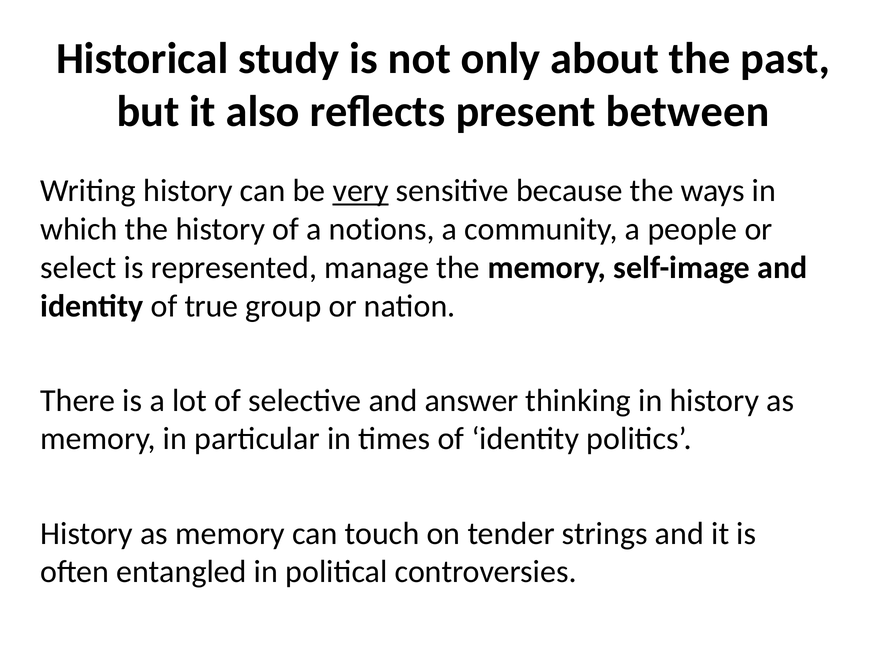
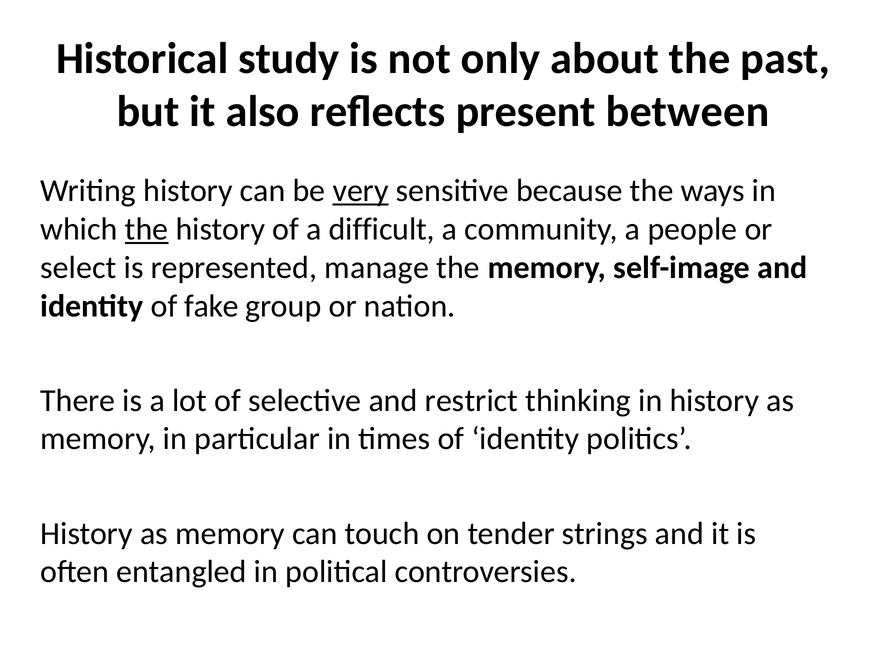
the underline: none -> present (147, 229)
notions: notions -> difficult (382, 229)
true: true -> fake (211, 306)
answer: answer -> restrict (471, 401)
